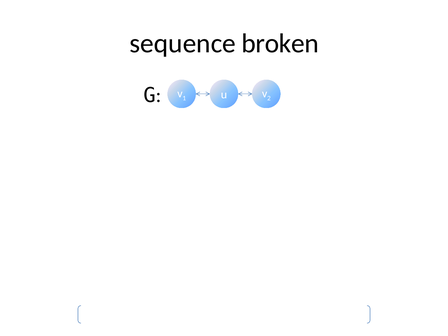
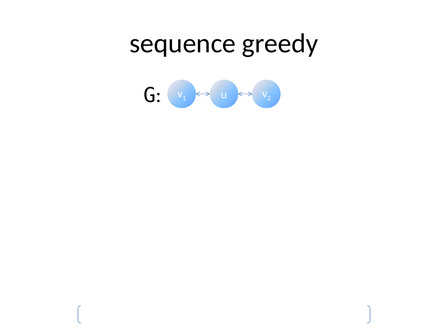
broken: broken -> greedy (280, 43)
